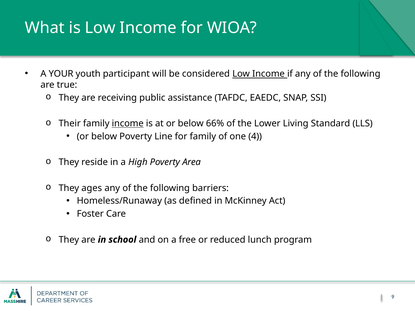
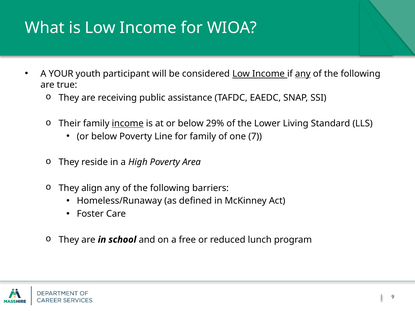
any underline: none -> present (303, 74)
66%: 66% -> 29% (215, 124)
4: 4 -> 7 (255, 137)
ages: ages -> align (92, 188)
